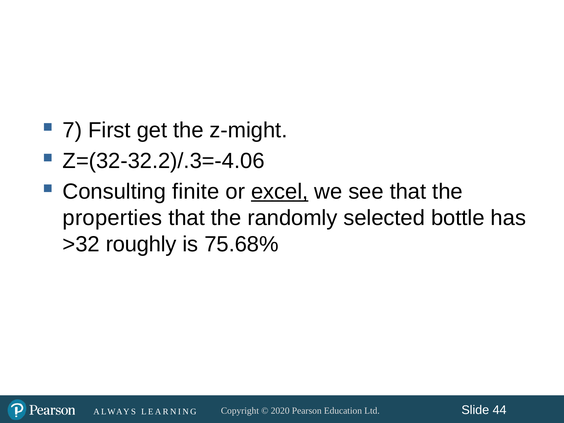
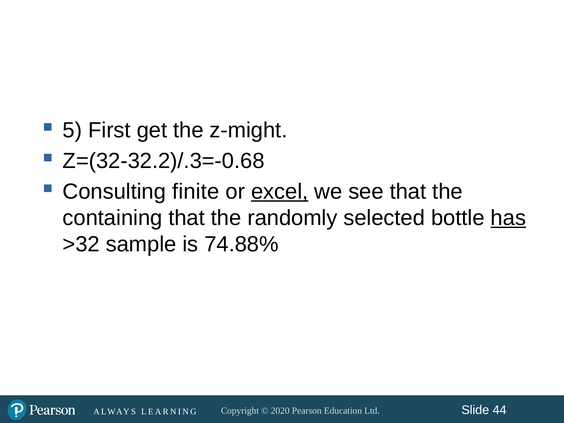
7: 7 -> 5 (72, 130)
Z=(32-32.2)/.3=-4.06: Z=(32-32.2)/.3=-4.06 -> Z=(32-32.2)/.3=-0.68 (164, 161)
properties: properties -> containing (113, 218)
has underline: none -> present (508, 218)
roughly: roughly -> sample (141, 244)
75.68%: 75.68% -> 74.88% (241, 244)
